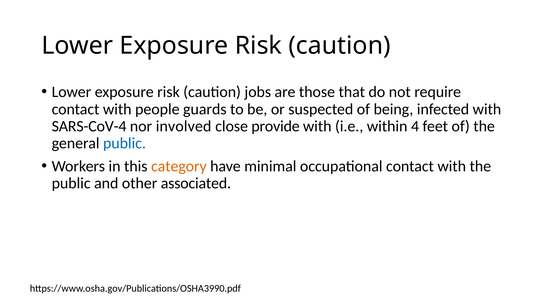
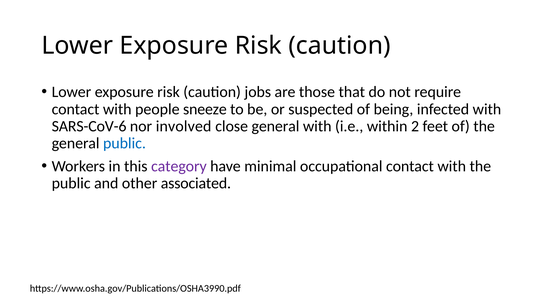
guards: guards -> sneeze (205, 109)
SARS-CoV-4: SARS-CoV-4 -> SARS-CoV-6 (89, 126)
close provide: provide -> general (275, 126)
4: 4 -> 2 (415, 126)
category colour: orange -> purple (179, 166)
